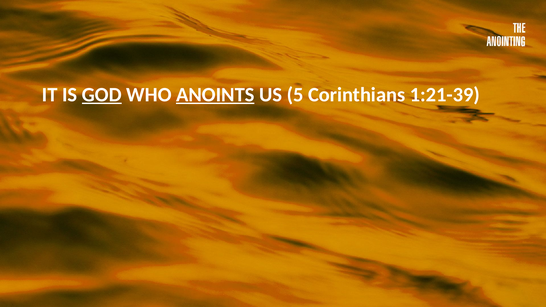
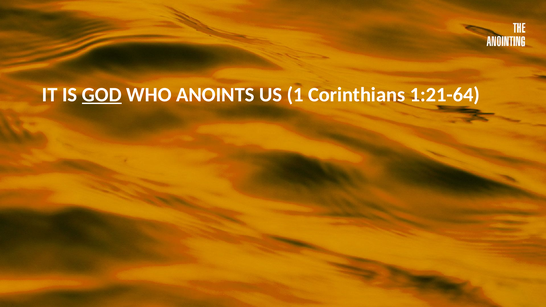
ANOINTS underline: present -> none (215, 95)
5: 5 -> 1 (295, 95)
1:21-39: 1:21-39 -> 1:21-64 (445, 95)
